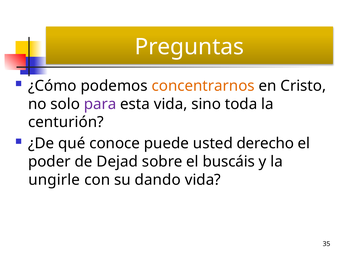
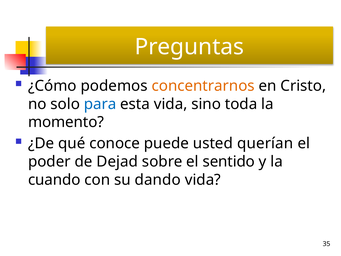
para colour: purple -> blue (100, 104)
centurión: centurión -> momento (66, 122)
derecho: derecho -> querían (265, 143)
buscáis: buscáis -> sentido (229, 162)
ungirle: ungirle -> cuando (54, 180)
